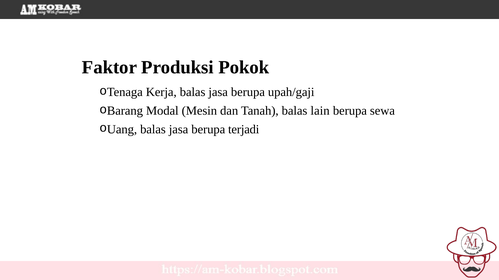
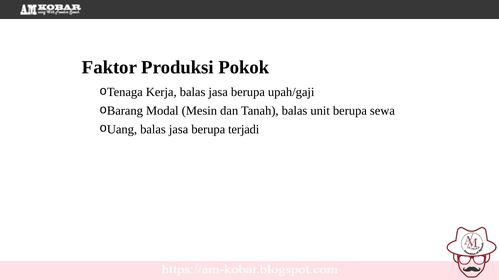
lain: lain -> unit (320, 111)
